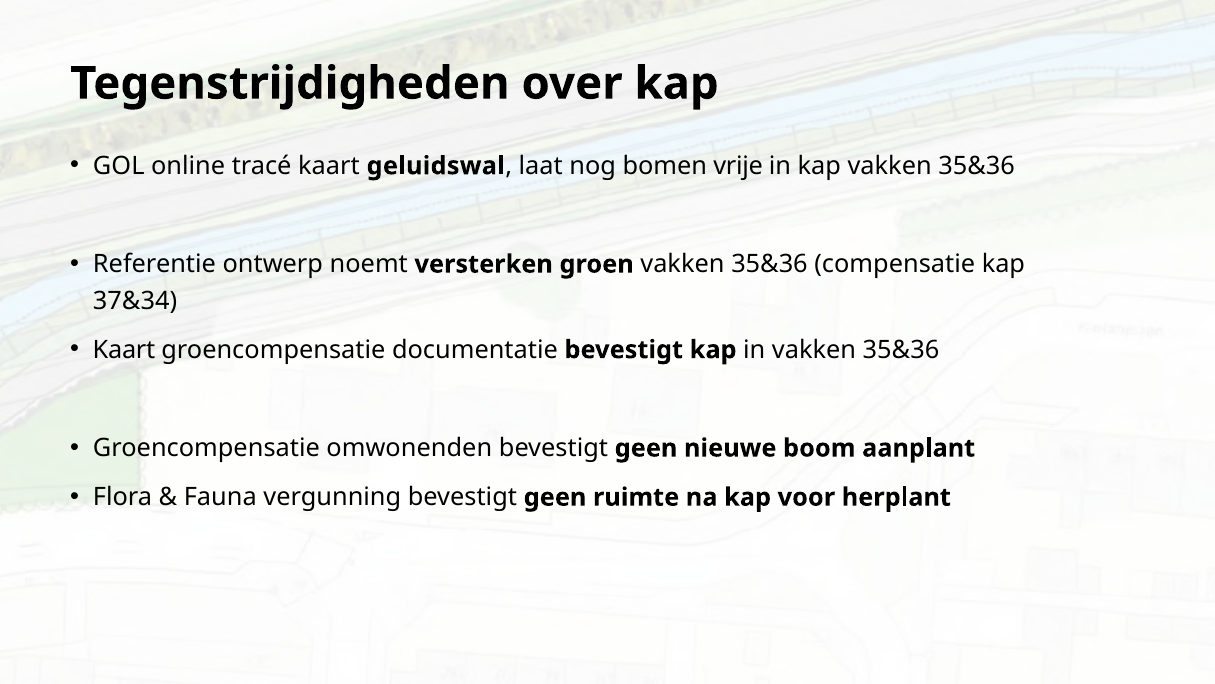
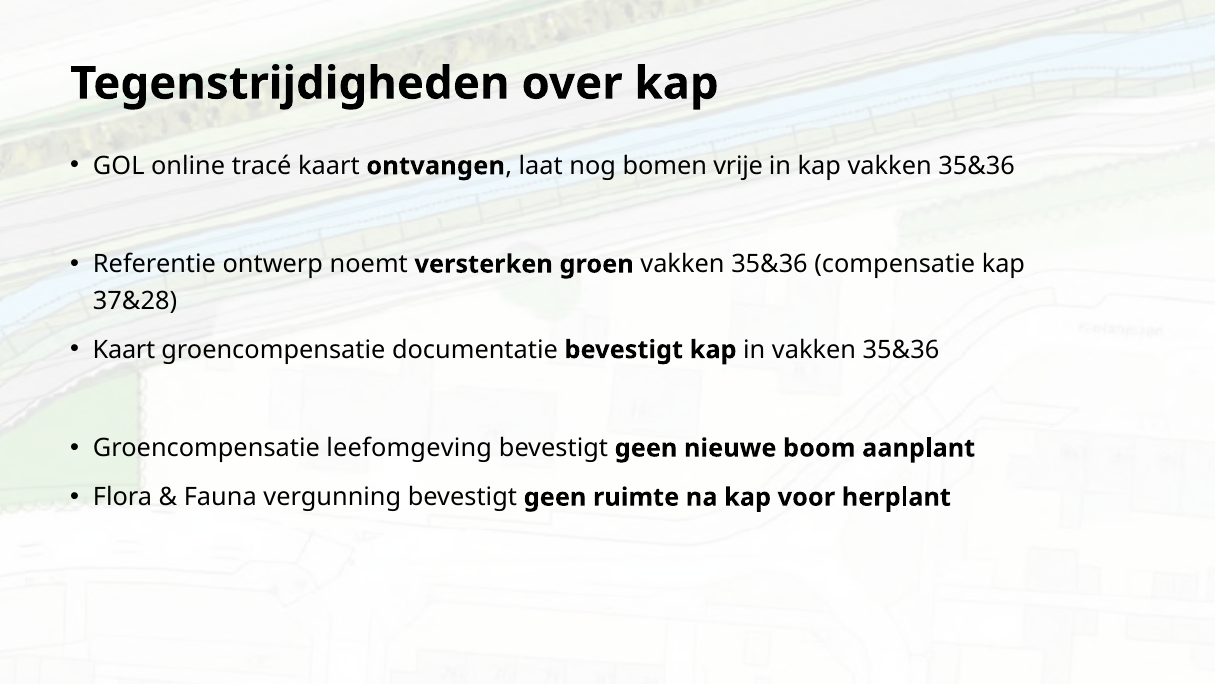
geluidswal: geluidswal -> ontvangen (436, 166)
37&34: 37&34 -> 37&28 (135, 300)
omwonenden: omwonenden -> leefomgeving (409, 448)
